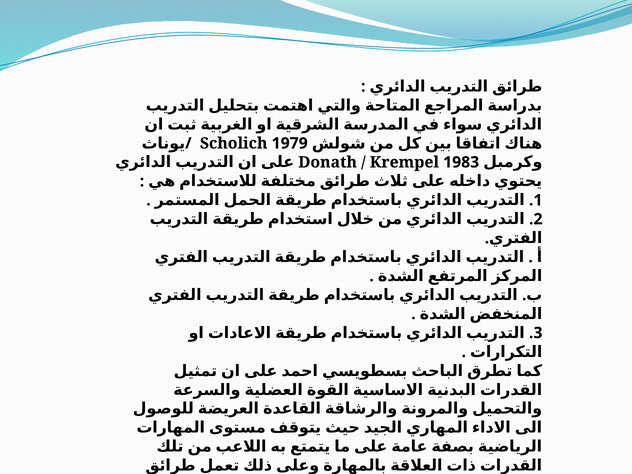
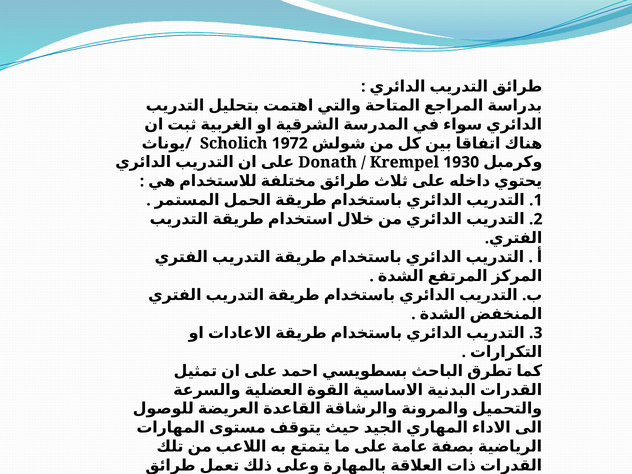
1979: 1979 -> 1972 (290, 143)
1983: 1983 -> 1930 (461, 162)
